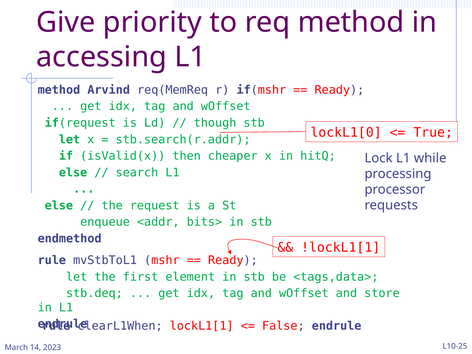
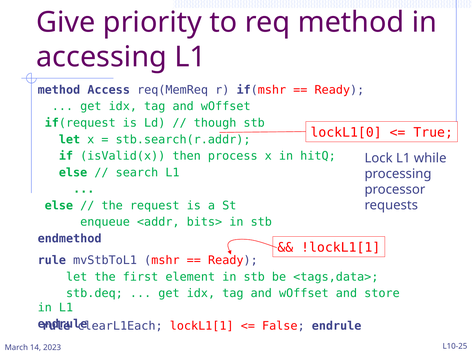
Arvind: Arvind -> Access (109, 90)
cheaper: cheaper -> process (233, 156)
clearL1When: clearL1When -> clearL1Each (120, 326)
